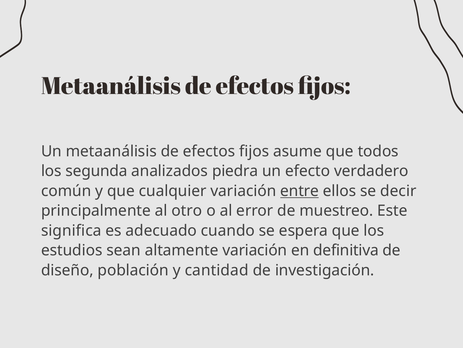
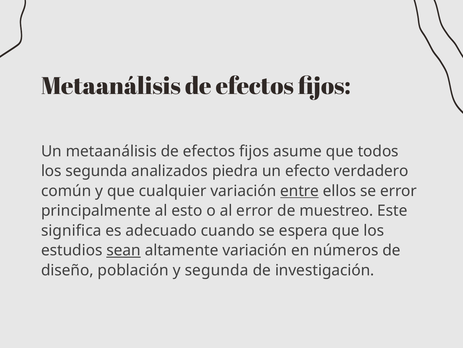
se decir: decir -> error (399, 191)
otro: otro -> esto (187, 210)
sean underline: none -> present (124, 250)
definitiva: definitiva -> números (346, 250)
y cantidad: cantidad -> segunda (217, 270)
